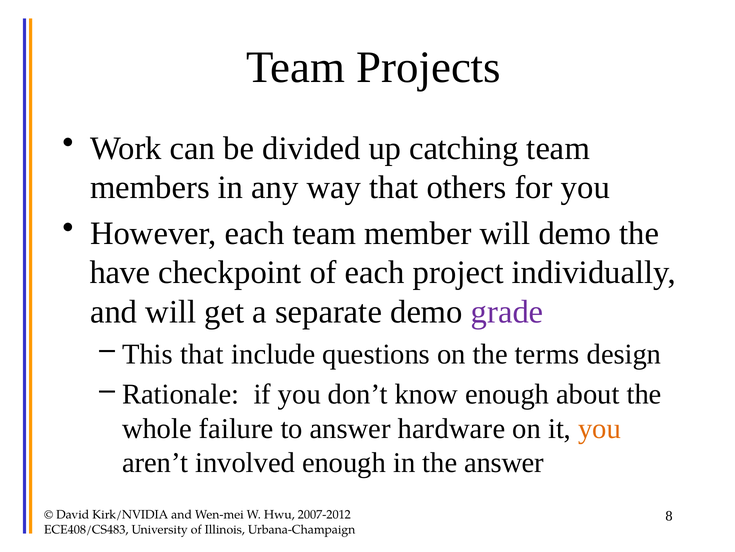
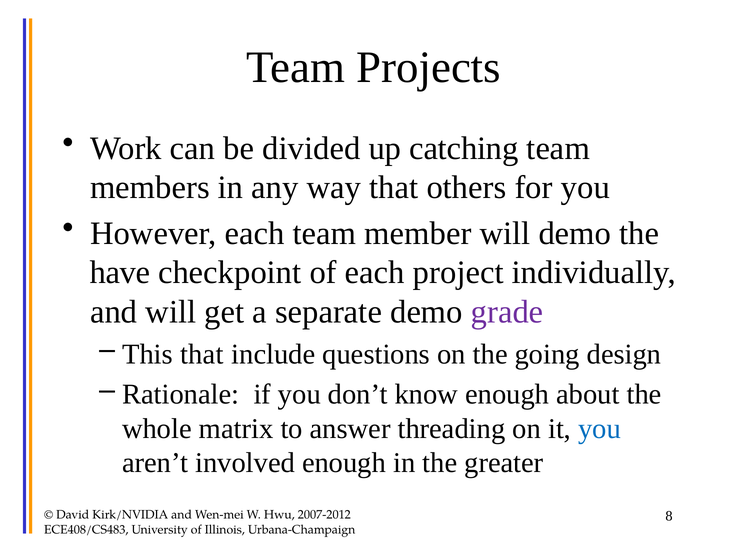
terms: terms -> going (547, 354)
failure: failure -> matrix (236, 428)
hardware: hardware -> threading (452, 428)
you colour: orange -> blue (600, 428)
the answer: answer -> greater (504, 462)
